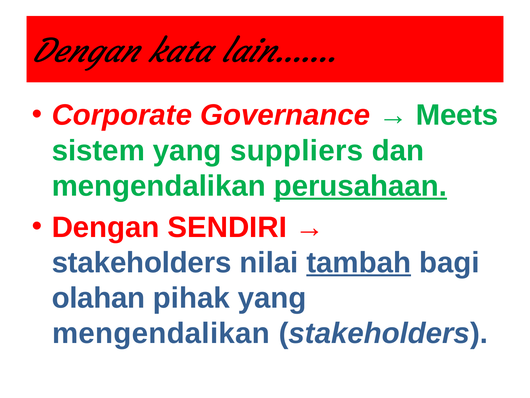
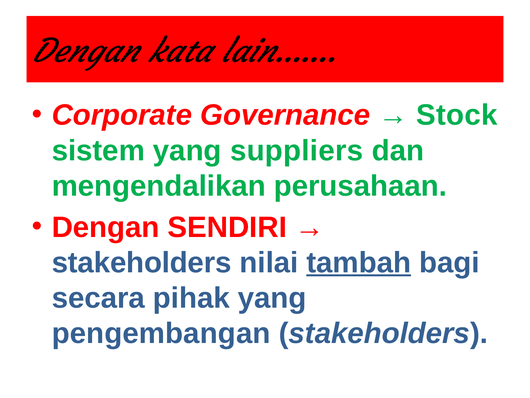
Meets: Meets -> Stock (457, 115)
perusahaan underline: present -> none (360, 186)
olahan: olahan -> secara (98, 298)
mengendalikan: mengendalikan -> pengembangan (161, 333)
